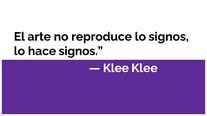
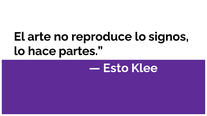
hace signos: signos -> partes (81, 51)
Klee: Klee -> Esto (116, 68)
